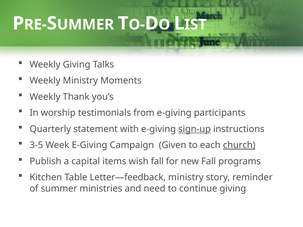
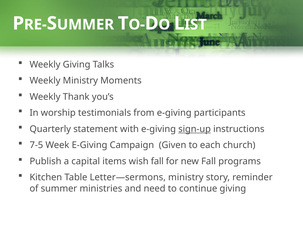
3-5: 3-5 -> 7-5 (36, 145)
church underline: present -> none (239, 145)
Letter—feedback: Letter—feedback -> Letter—sermons (128, 178)
